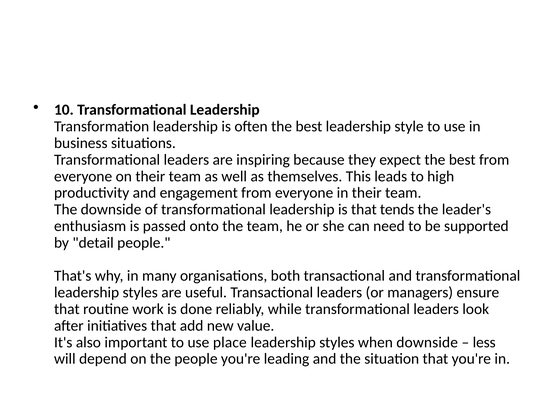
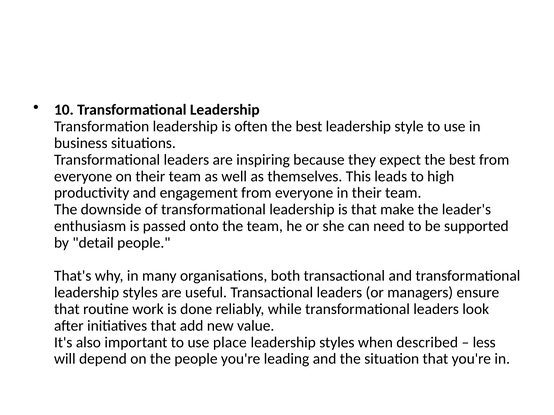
tends: tends -> make (397, 210)
when downside: downside -> described (427, 343)
